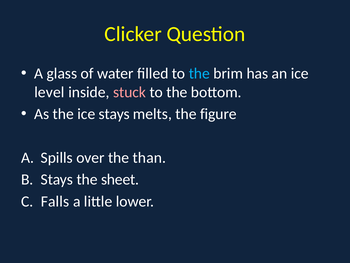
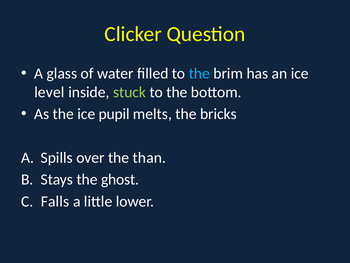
stuck colour: pink -> light green (130, 92)
ice stays: stays -> pupil (114, 114)
figure: figure -> bricks (218, 114)
sheet: sheet -> ghost (120, 179)
